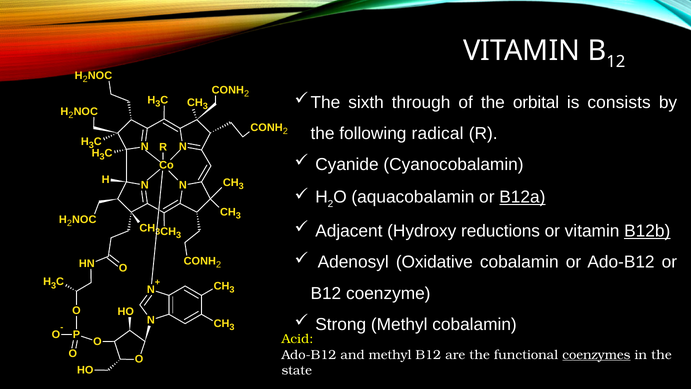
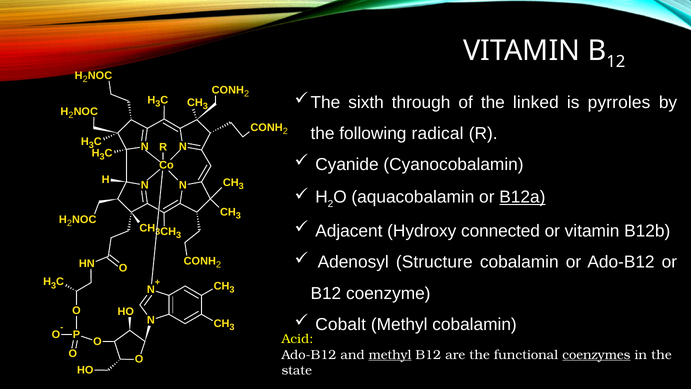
orbital: orbital -> linked (536, 102)
consists: consists -> pyrroles (619, 102)
reductions: reductions -> connected (501, 231)
B12b underline: present -> none (647, 231)
Oxidative: Oxidative -> Structure (434, 262)
Strong: Strong -> Cobalt (341, 324)
methyl underline: none -> present (390, 354)
